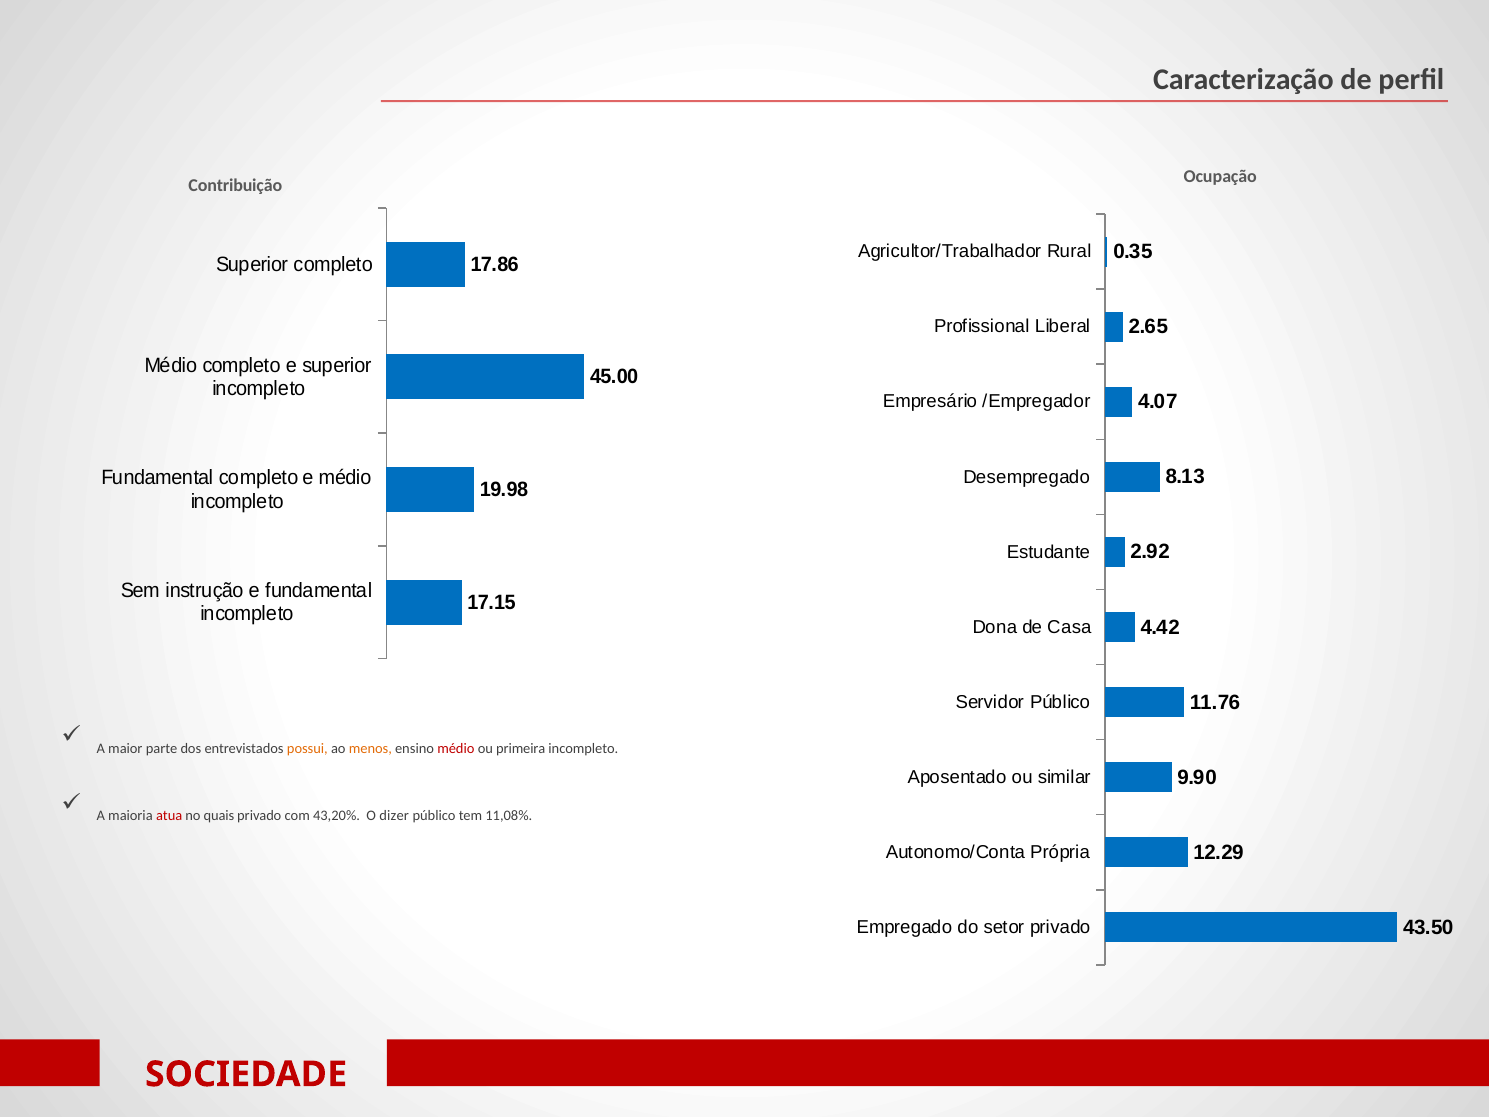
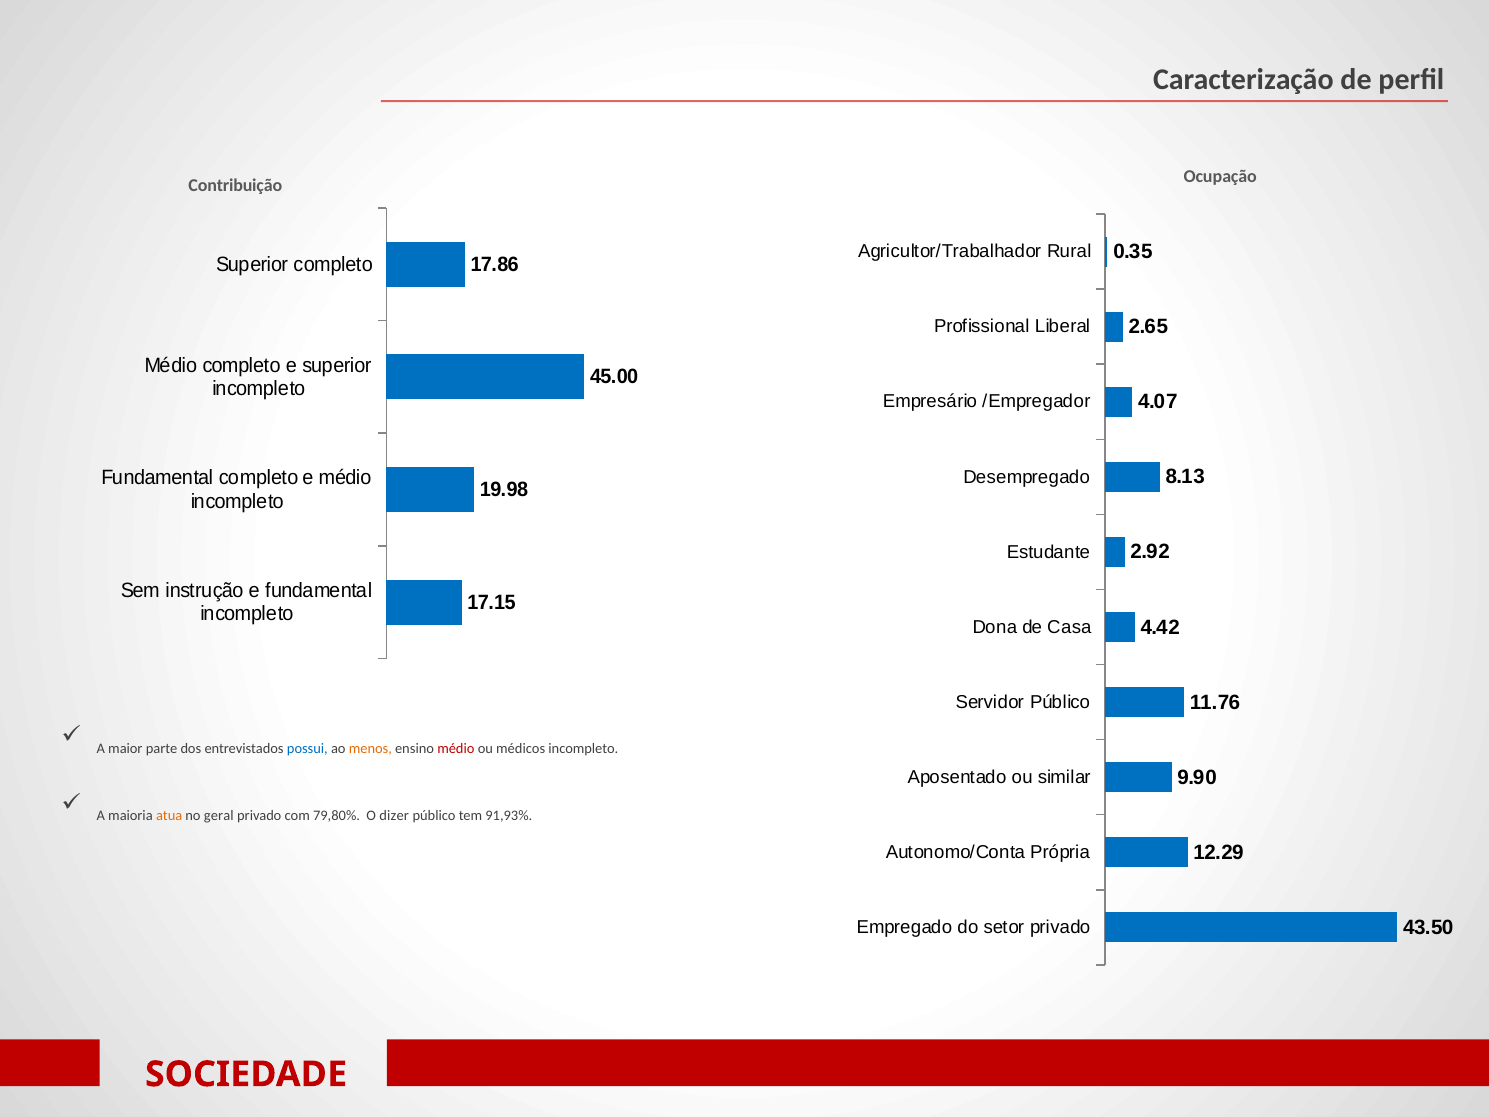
possui colour: orange -> blue (307, 748)
primeira: primeira -> médicos (521, 748)
atua colour: red -> orange (169, 816)
quais: quais -> geral (219, 816)
43,20%: 43,20% -> 79,80% (337, 816)
11,08%: 11,08% -> 91,93% (509, 816)
